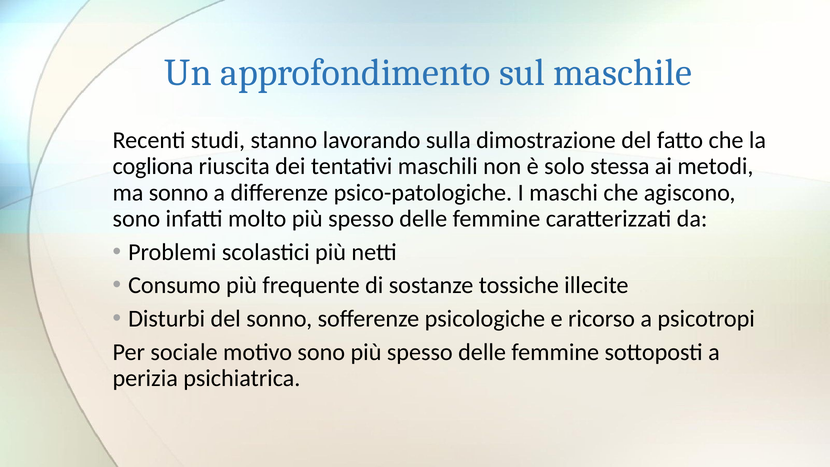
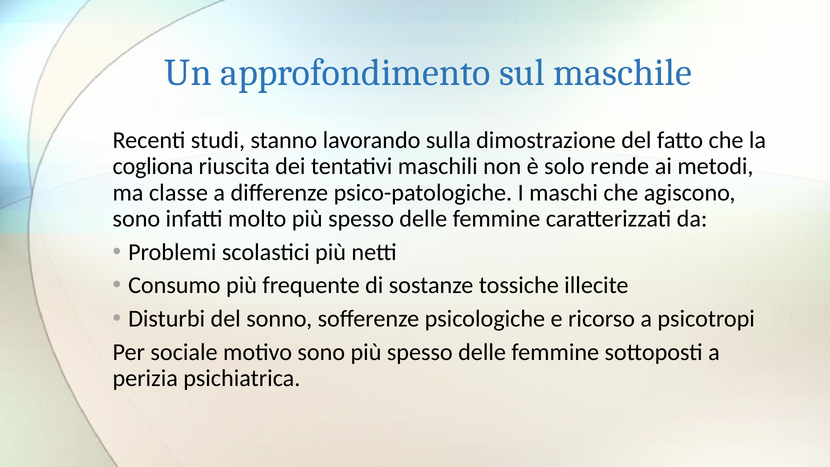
stessa: stessa -> rende (620, 166)
ma sonno: sonno -> classe (178, 192)
